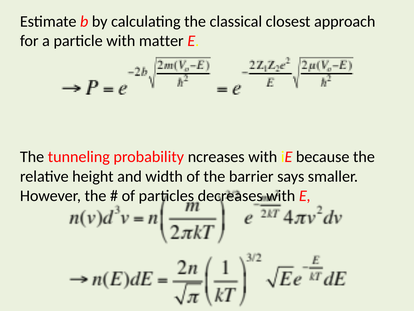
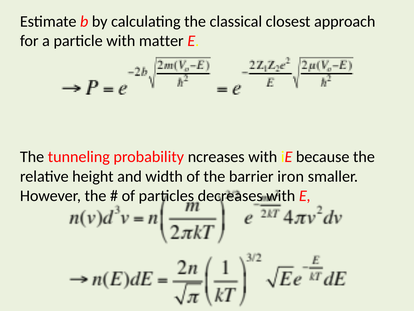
says: says -> iron (291, 176)
